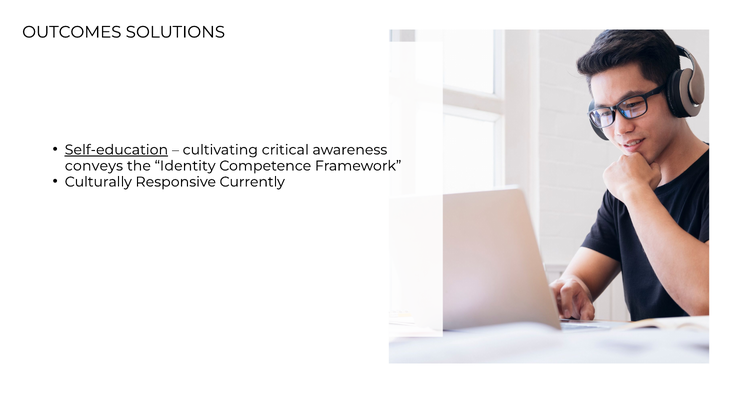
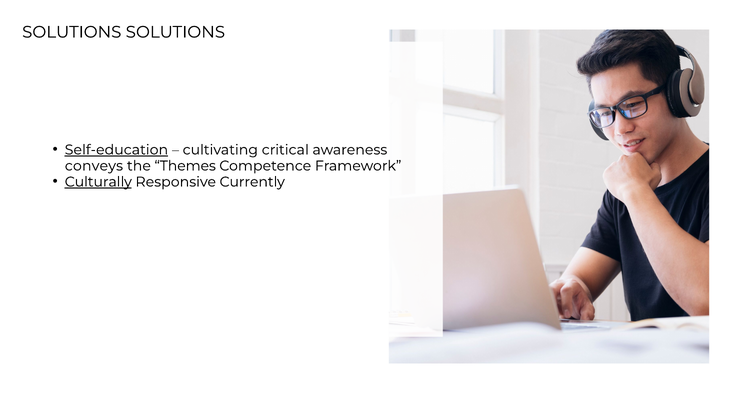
OUTCOMES: OUTCOMES -> SOLUTIONS (72, 32)
Identity: Identity -> Themes (185, 166)
Culturally underline: none -> present (98, 182)
